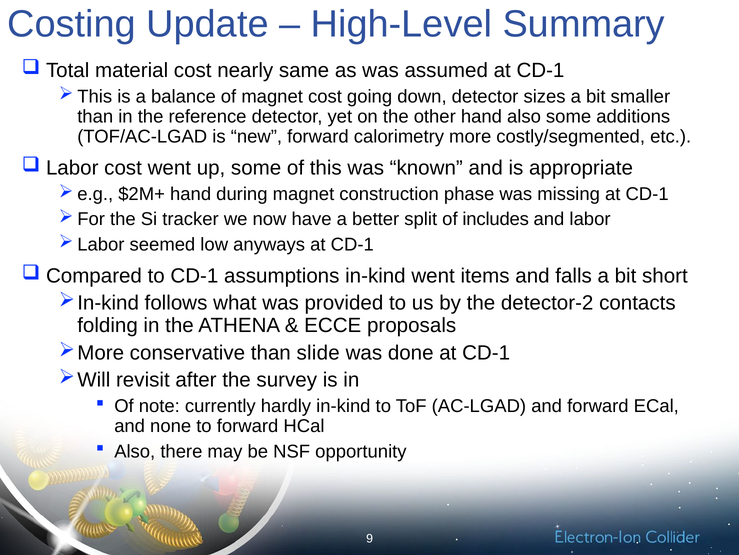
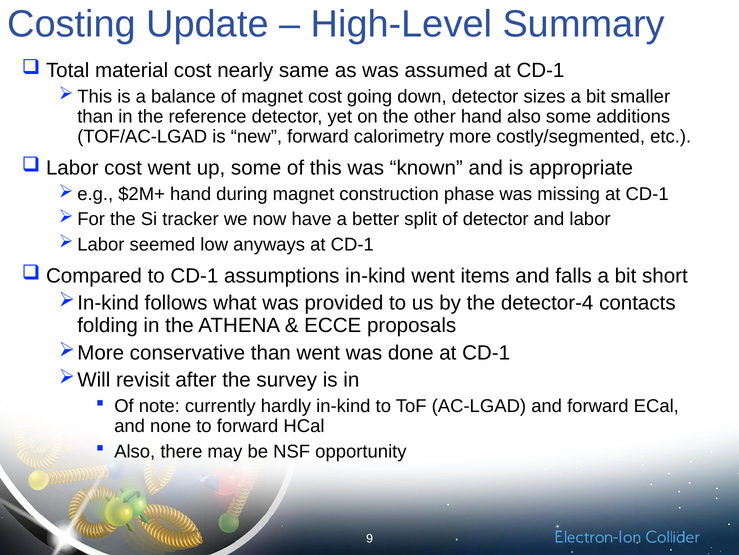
of includes: includes -> detector (496, 219)
detector-2: detector-2 -> detector-4 (547, 303)
than slide: slide -> went (318, 352)
